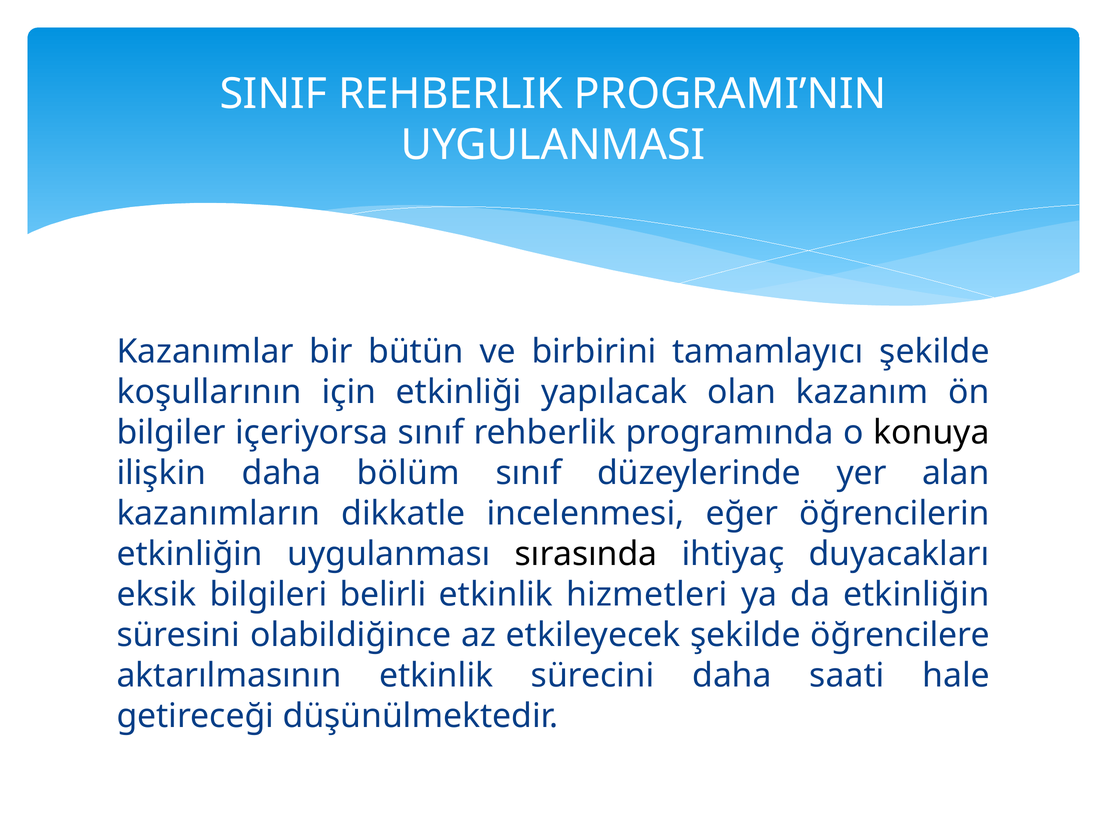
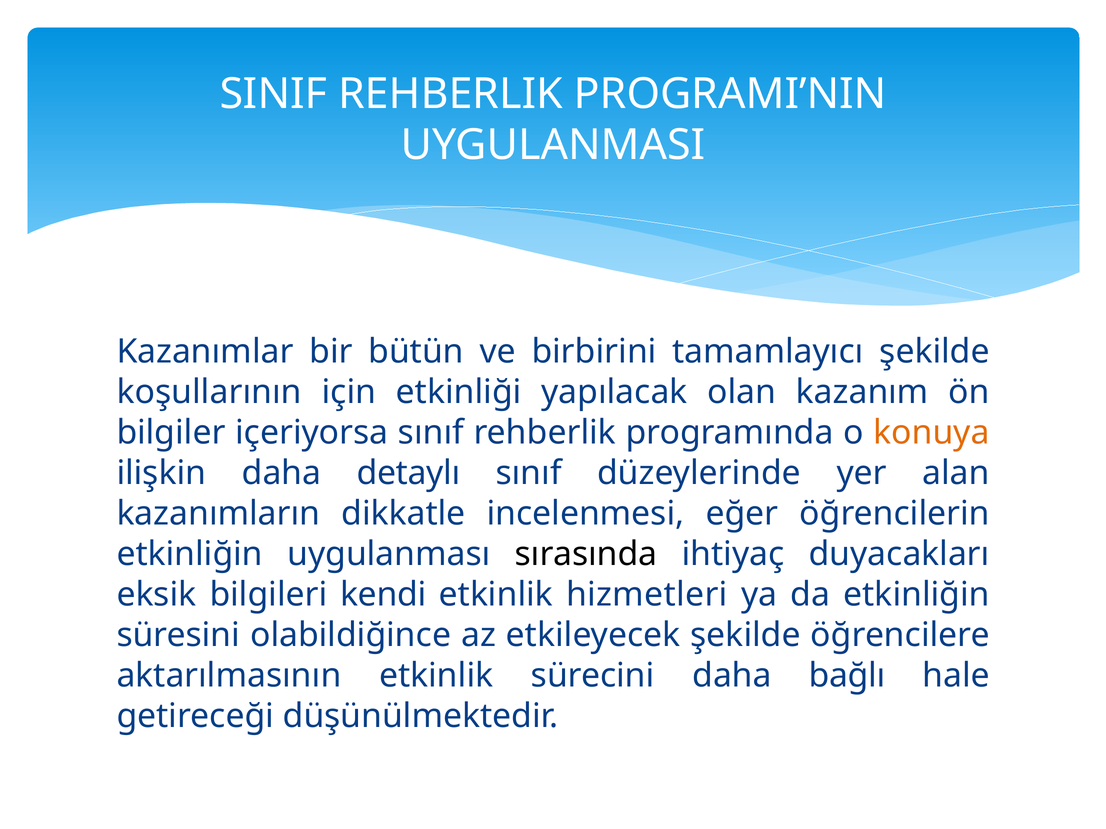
konuya colour: black -> orange (931, 433)
bölüm: bölüm -> detaylı (409, 473)
belirli: belirli -> kendi (383, 595)
saati: saati -> bağlı (847, 676)
